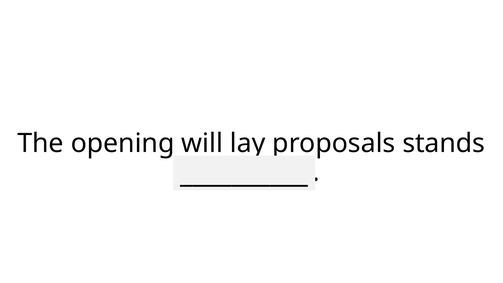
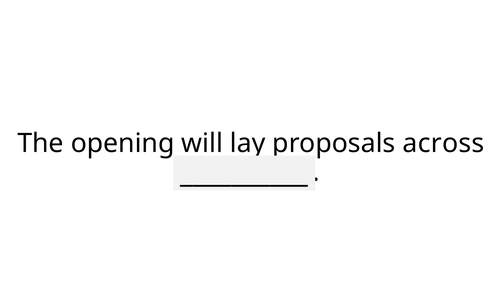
stands: stands -> across (443, 143)
